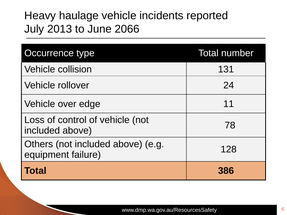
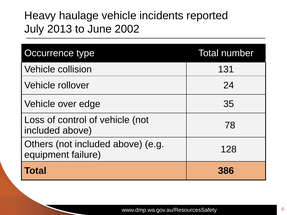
2066: 2066 -> 2002 (127, 29)
11: 11 -> 35 (229, 104)
